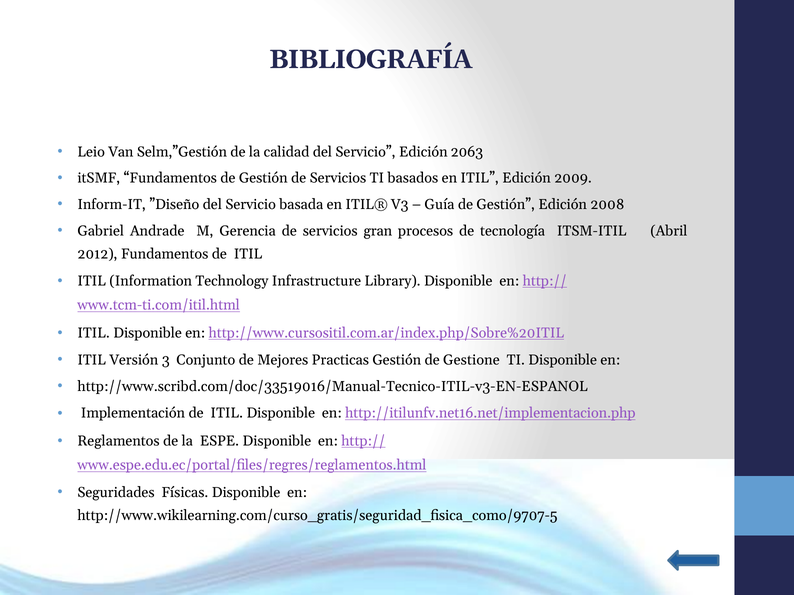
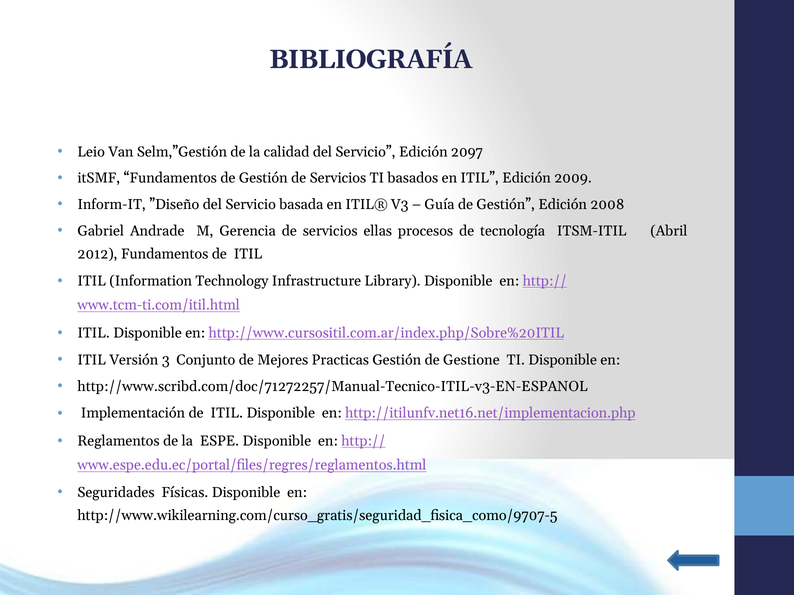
2063: 2063 -> 2097 (467, 152)
gran: gran -> ellas (378, 231)
http://www.scribd.com/doc/33519016/Manual-Tecnico-ITIL-v3-EN-ESPANOL: http://www.scribd.com/doc/33519016/Manual-Tecnico-ITIL-v3-EN-ESPANOL -> http://www.scribd.com/doc/71272257/Manual-Tecnico-ITIL-v3-EN-ESPANOL (333, 387)
